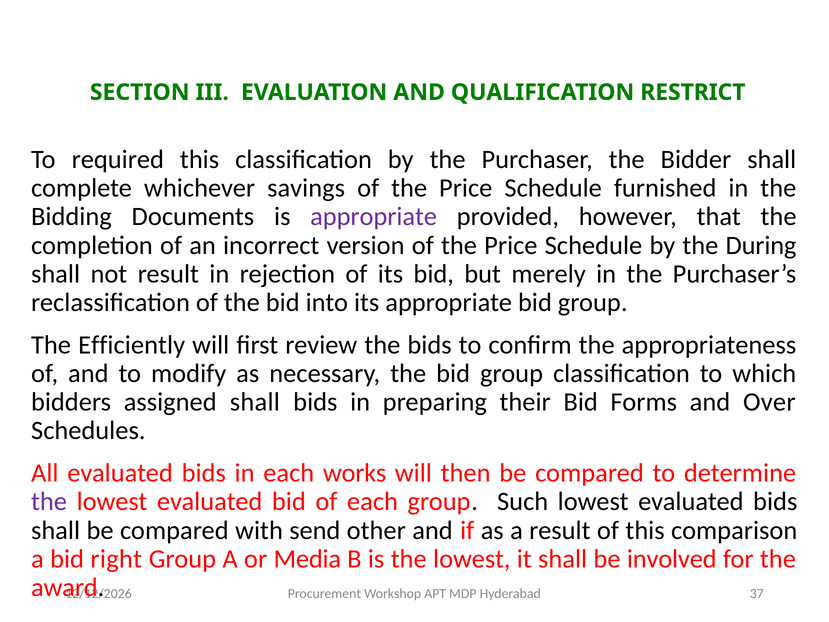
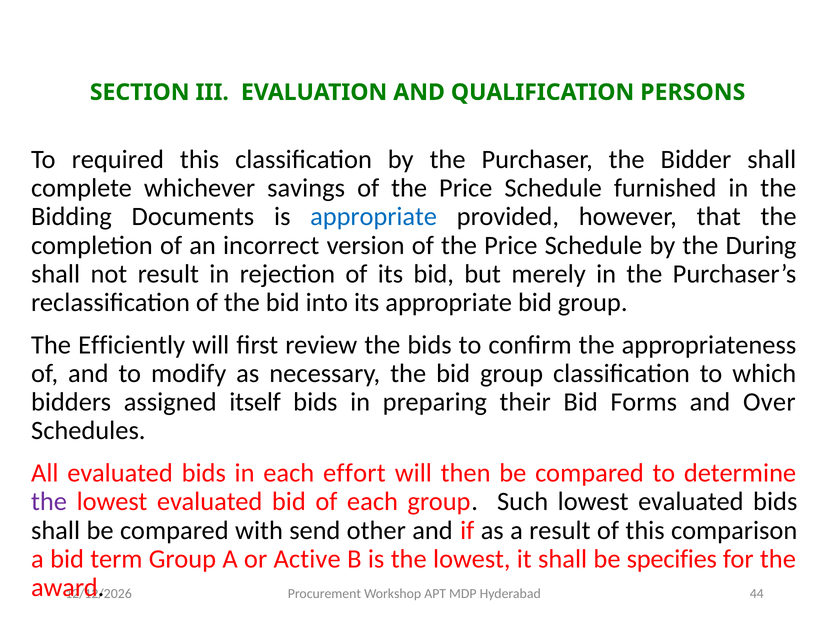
RESTRICT: RESTRICT -> PERSONS (693, 92)
appropriate colour: purple -> blue (374, 217)
assigned shall: shall -> itself (255, 402)
works: works -> effort (354, 473)
right: right -> term (116, 559)
Media: Media -> Active (307, 559)
involved: involved -> specifies (672, 559)
37: 37 -> 44 (757, 594)
